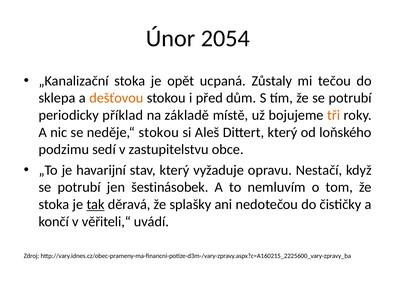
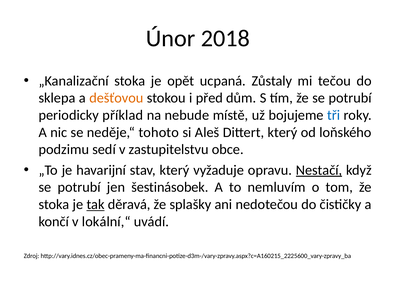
2054: 2054 -> 2018 (225, 38)
základě: základě -> nebude (187, 115)
tři colour: orange -> blue (334, 115)
neděje,“ stokou: stokou -> tohoto (159, 132)
Nestačí underline: none -> present (319, 170)
věřiteli,“: věřiteli,“ -> lokální,“ (106, 222)
